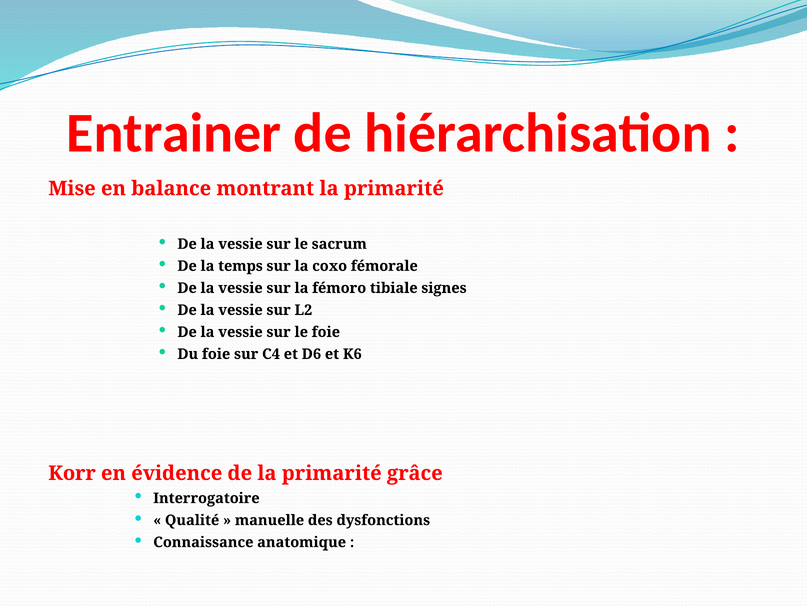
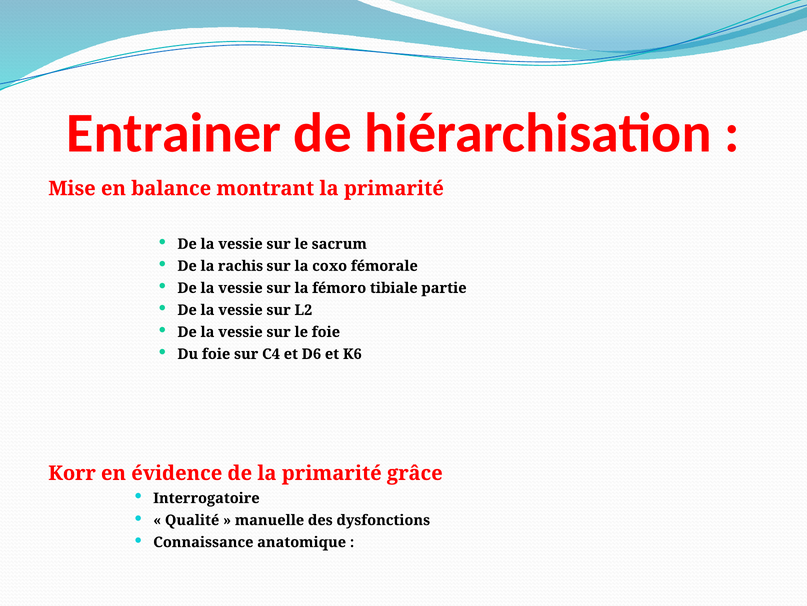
temps: temps -> rachis (241, 266)
signes: signes -> partie (444, 288)
